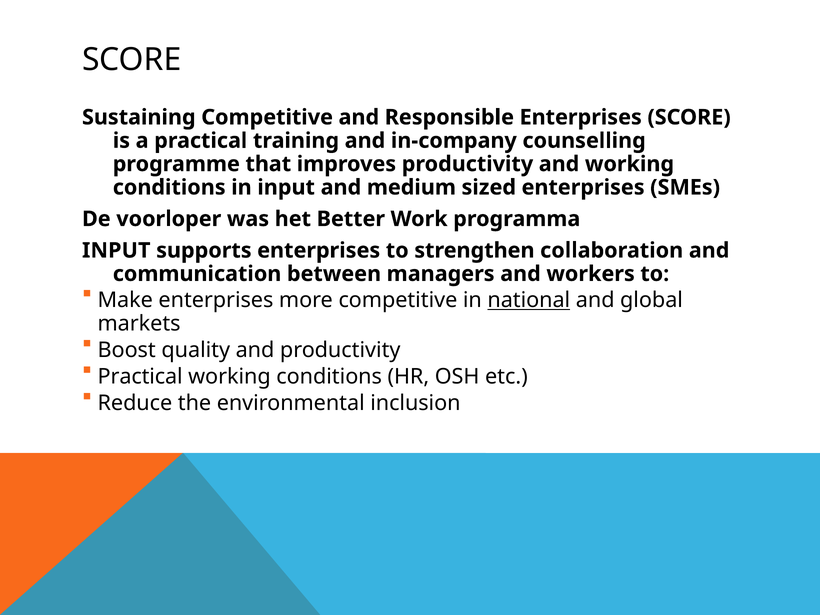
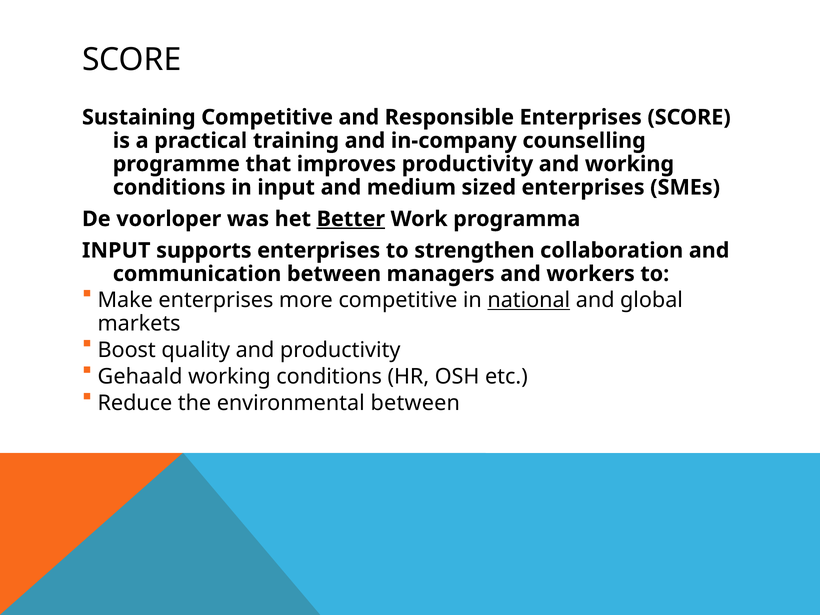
Better underline: none -> present (351, 219)
Practical: Practical -> Gehaald (140, 377)
environmental inclusion: inclusion -> between (415, 403)
